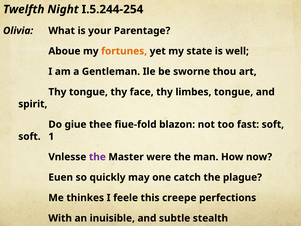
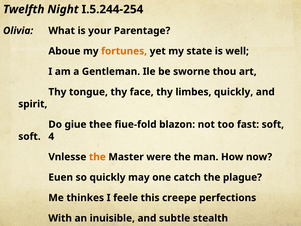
limbes tongue: tongue -> quickly (234, 92)
1: 1 -> 4 (51, 136)
the colour: purple -> orange (97, 157)
